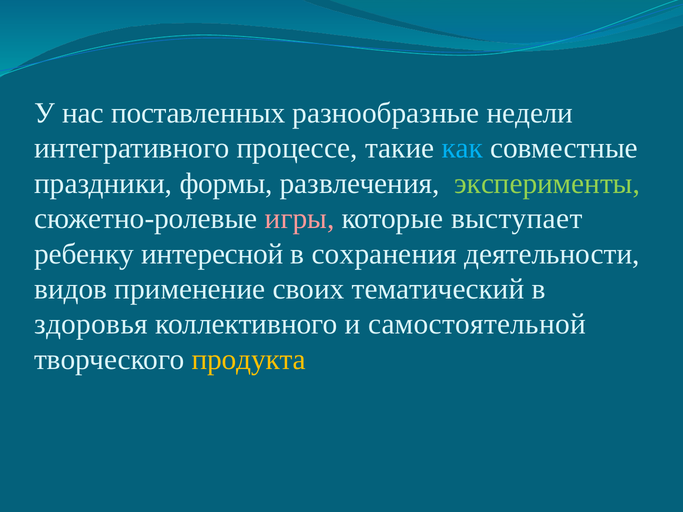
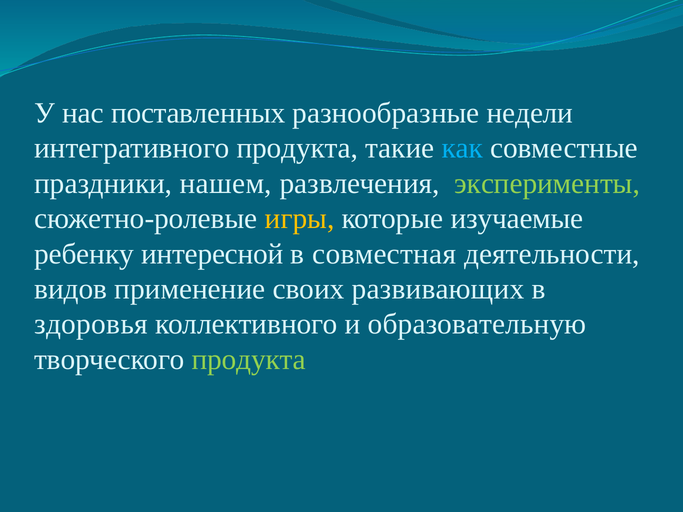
интегративного процессе: процессе -> продукта (297, 148)
формы: формы -> нашем (226, 184)
игры colour: pink -> yellow (300, 219)
выступает: выступает -> изучаемые (517, 219)
сохранения: сохранения -> совместная (384, 254)
тематический: тематический -> развивающих (438, 289)
самостоятельной: самостоятельной -> образовательную (477, 324)
продукта colour: yellow -> light green (249, 360)
